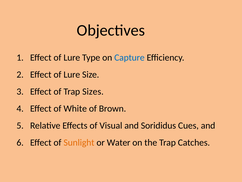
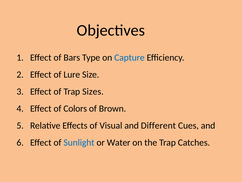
Lure: Lure -> Bars (72, 58)
White: White -> Colors (75, 108)
Sorididus: Sorididus -> Different (158, 125)
Sunlight colour: orange -> blue (79, 142)
